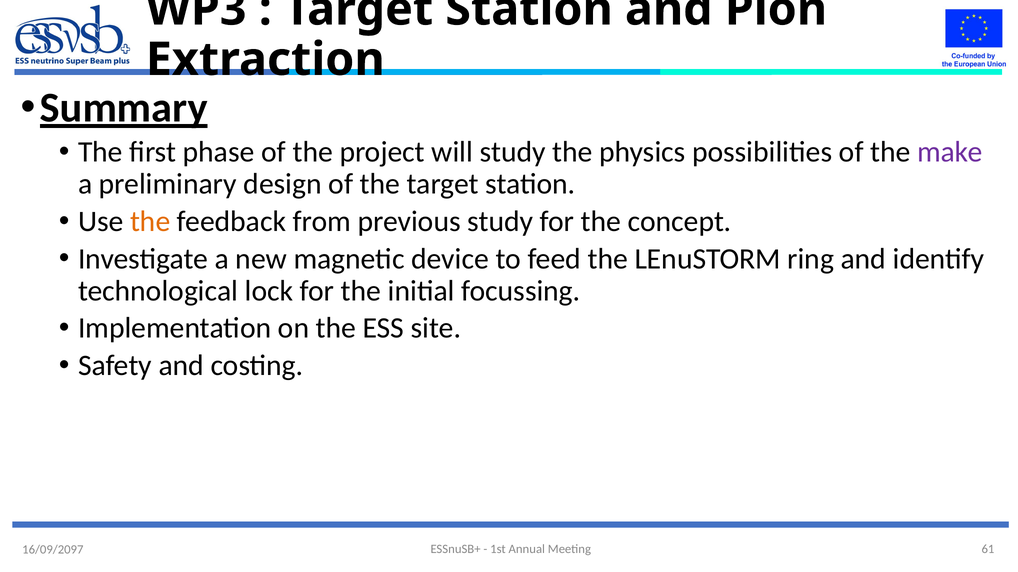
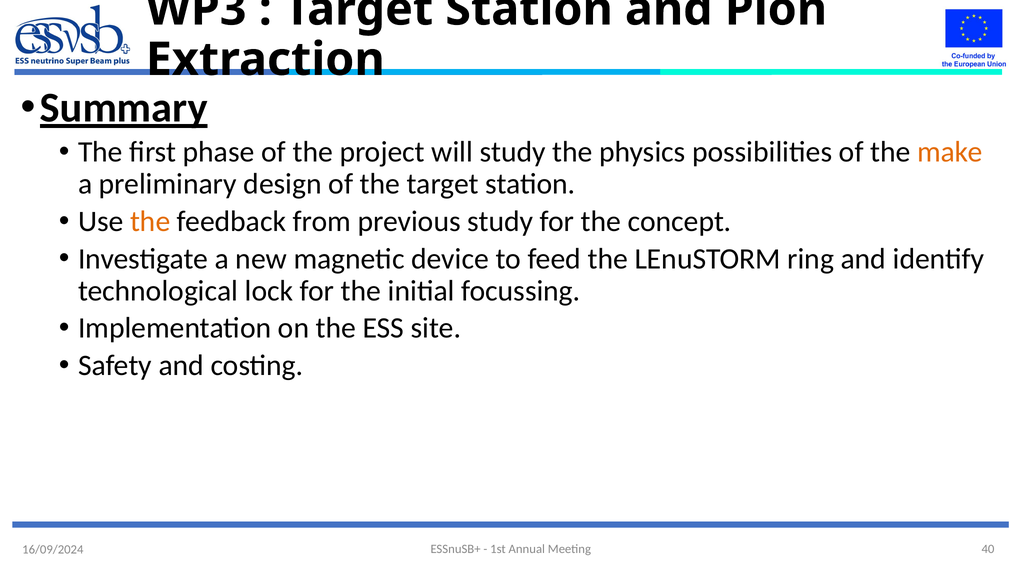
make colour: purple -> orange (950, 152)
61: 61 -> 40 (988, 549)
16/09/2097: 16/09/2097 -> 16/09/2024 (53, 550)
